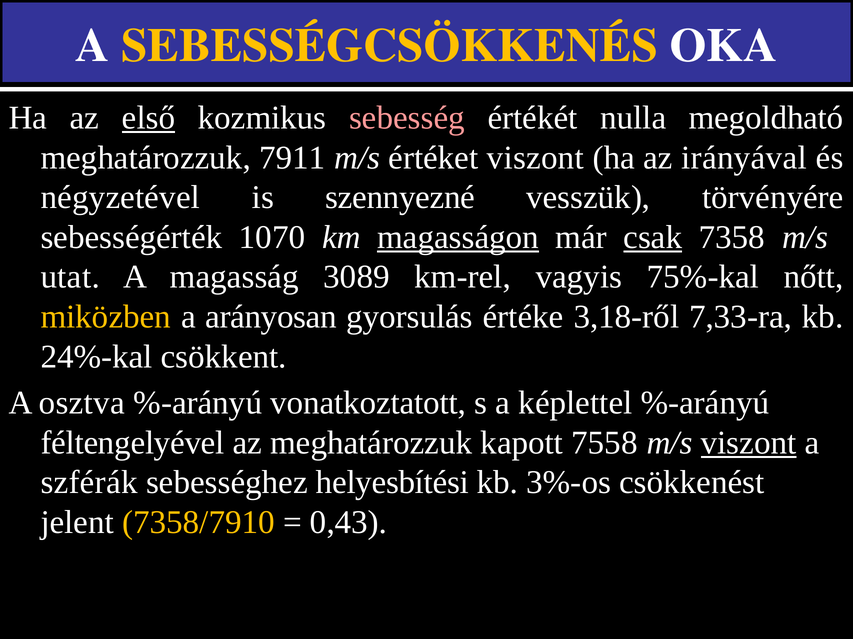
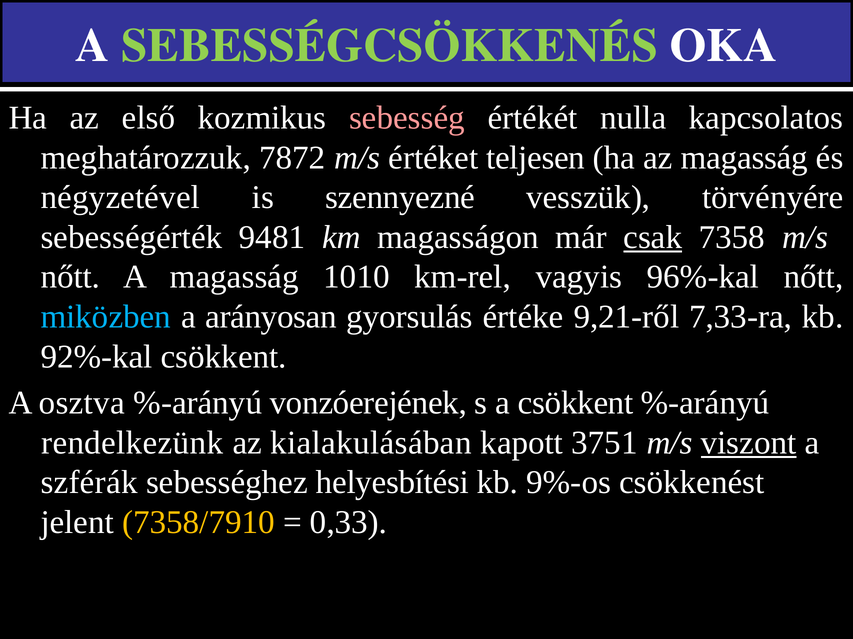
SEBESSÉGCSÖKKENÉS colour: yellow -> light green (390, 46)
első underline: present -> none (149, 118)
megoldható: megoldható -> kapcsolatos (766, 118)
7911: 7911 -> 7872 (292, 158)
értéket viszont: viszont -> teljesen (536, 158)
az irányával: irányával -> magasság (744, 158)
1070: 1070 -> 9481 (272, 237)
magasságon underline: present -> none (458, 237)
utat: utat -> nőtt (70, 277)
3089: 3089 -> 1010 (357, 277)
75%-kal: 75%-kal -> 96%-kal (703, 277)
miközben colour: yellow -> light blue (106, 317)
3,18-ről: 3,18-ről -> 9,21-ről (626, 317)
24%-kal: 24%-kal -> 92%-kal (97, 357)
vonatkoztatott: vonatkoztatott -> vonzóerejének (368, 403)
a képlettel: képlettel -> csökkent (576, 403)
féltengelyével: féltengelyével -> rendelkezünk (132, 443)
az meghatározzuk: meghatározzuk -> kialakulásában (371, 443)
7558: 7558 -> 3751 (604, 443)
3%-os: 3%-os -> 9%-os (569, 483)
0,43: 0,43 -> 0,33 (349, 523)
